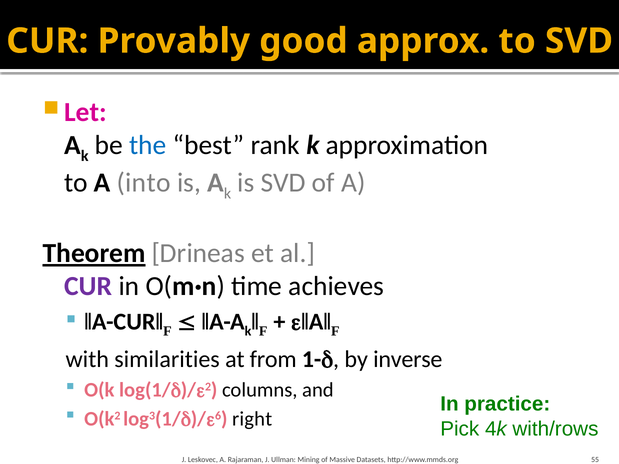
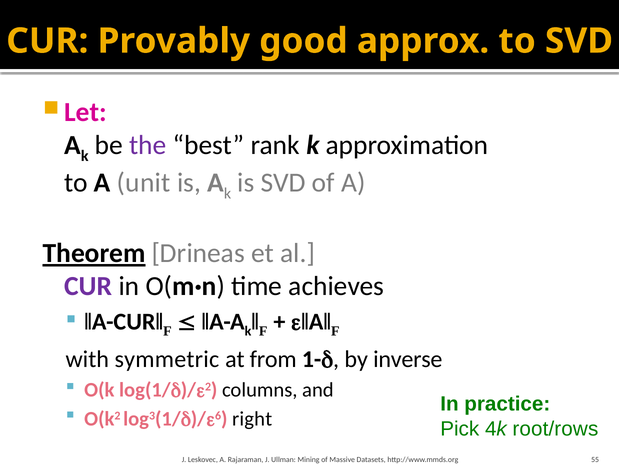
the colour: blue -> purple (148, 145)
into: into -> unit (144, 183)
similarities: similarities -> symmetric (167, 360)
with/rows: with/rows -> root/rows (555, 429)
